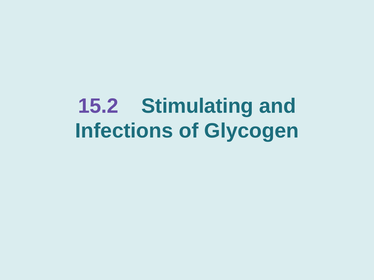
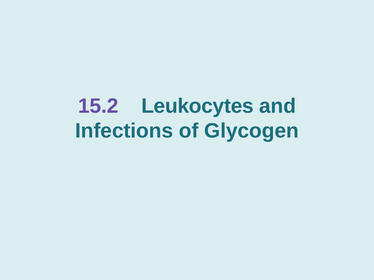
Stimulating: Stimulating -> Leukocytes (197, 106)
